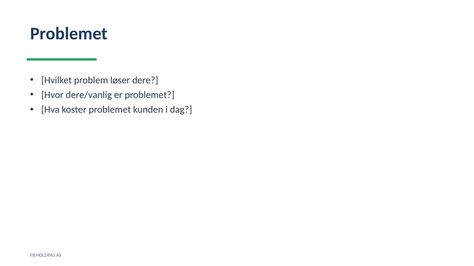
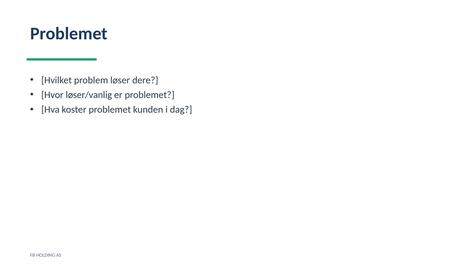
dere/vanlig: dere/vanlig -> løser/vanlig (89, 95)
